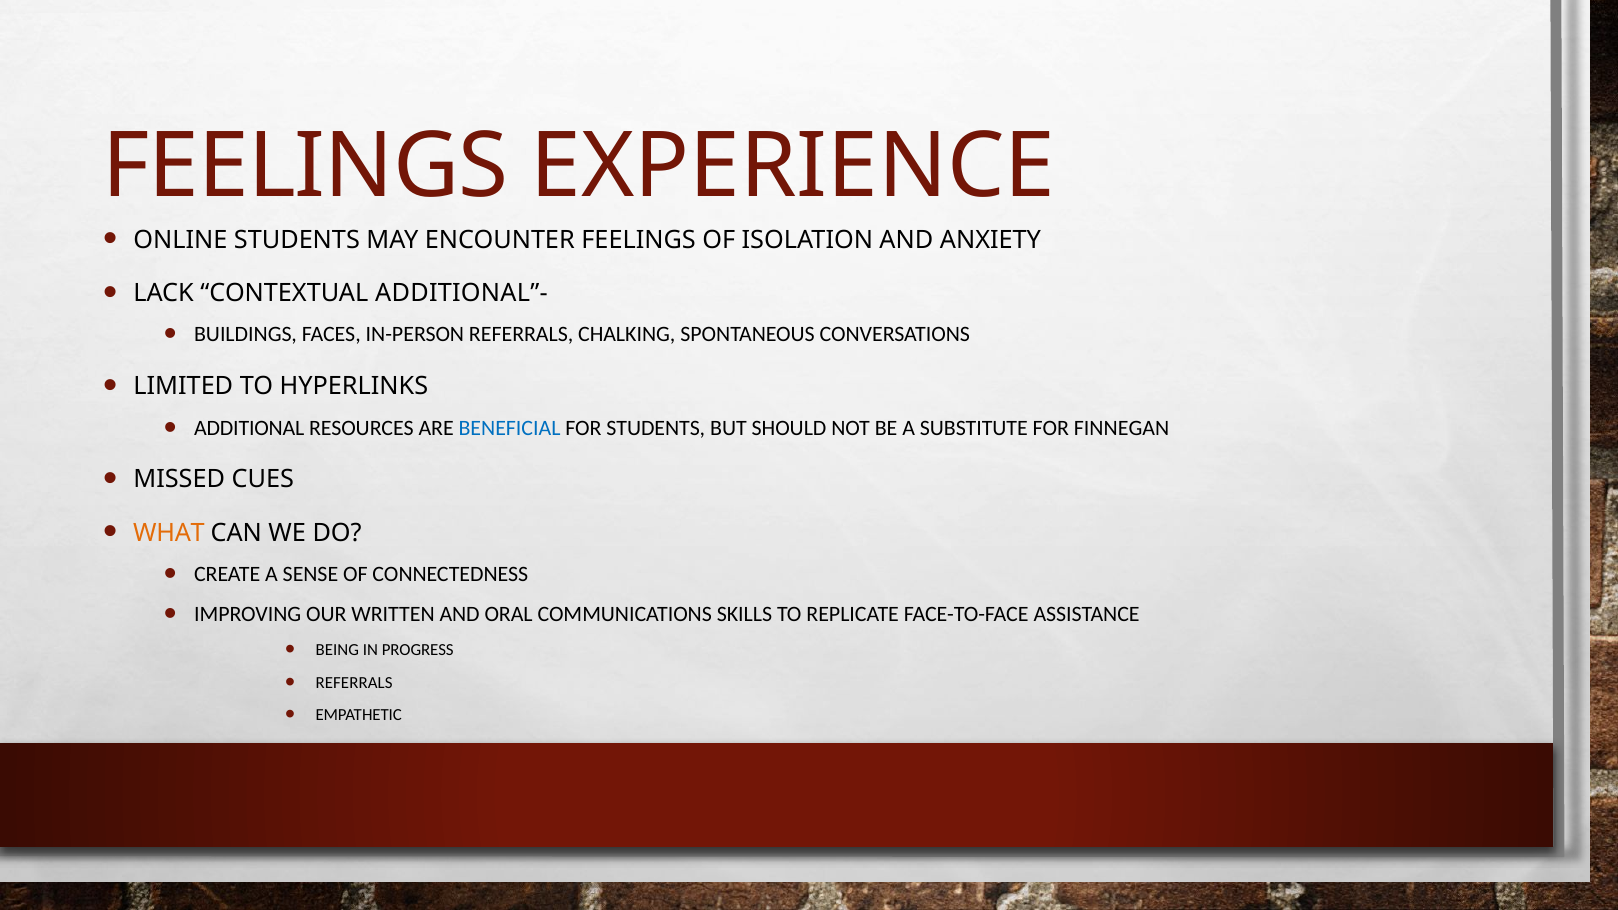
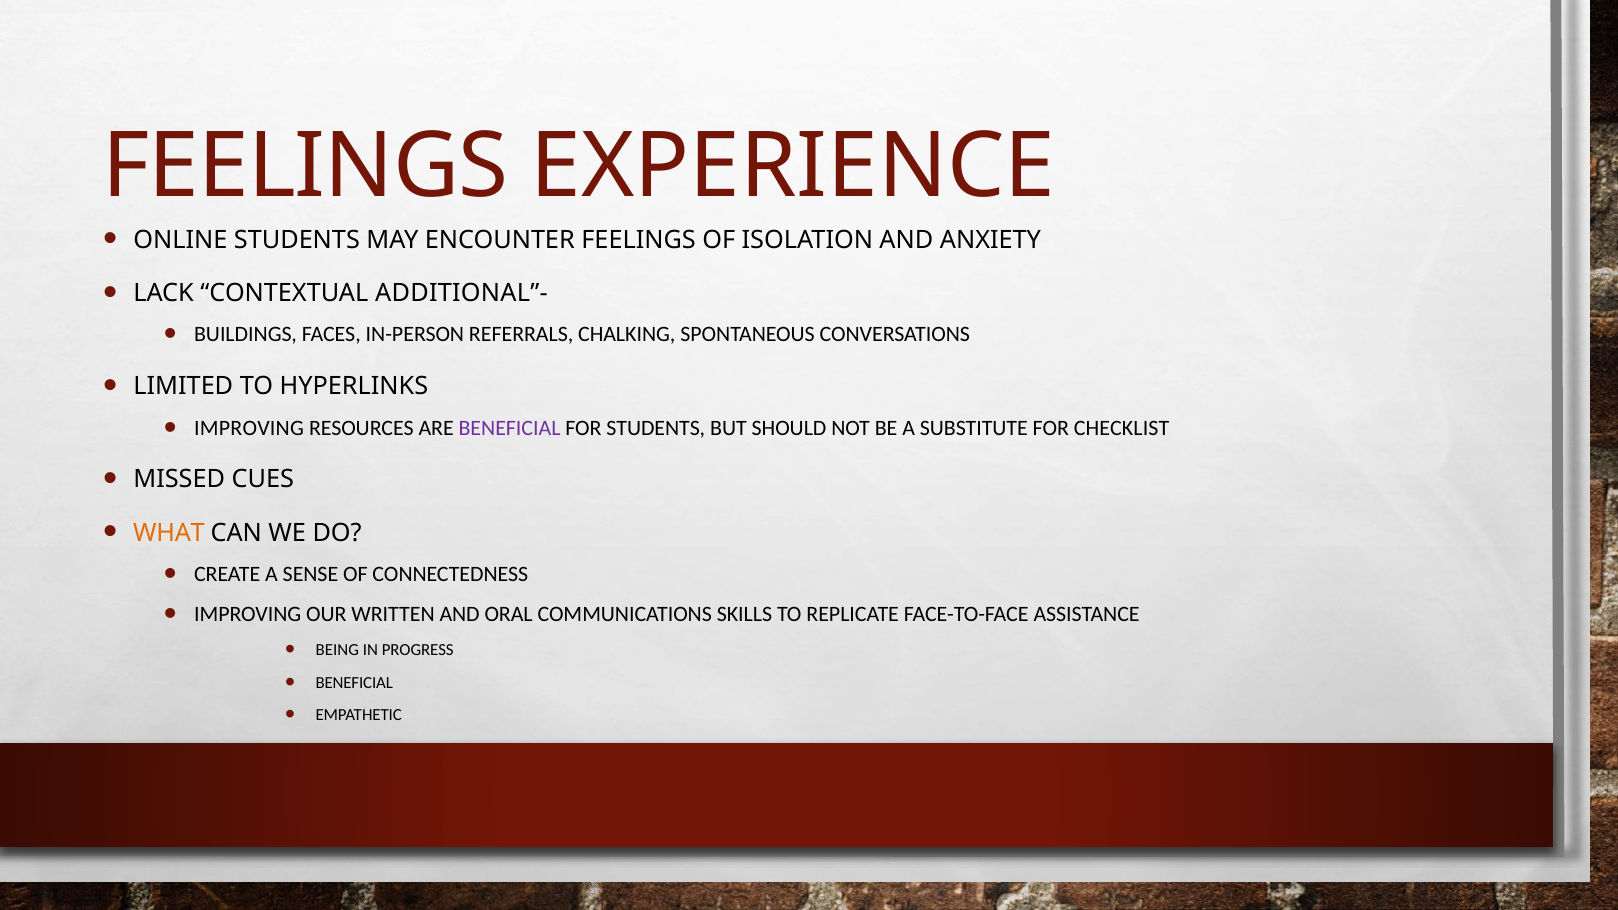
ADDITIONAL: ADDITIONAL -> IMPROVING (249, 428)
BENEFICIAL colour: blue -> purple (510, 428)
FINNEGAN: FINNEGAN -> CHECKLIST (1122, 428)
REFERRALS: REFERRALS -> BENEFICIAL (354, 683)
